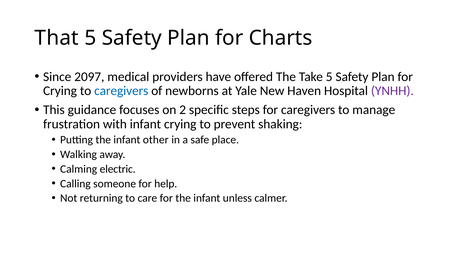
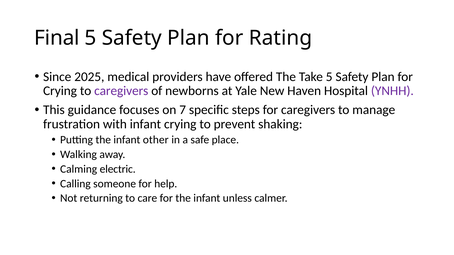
That: That -> Final (57, 38)
Charts: Charts -> Rating (281, 38)
2097: 2097 -> 2025 (89, 77)
caregivers colour: blue -> purple (121, 91)
2: 2 -> 7 (183, 110)
